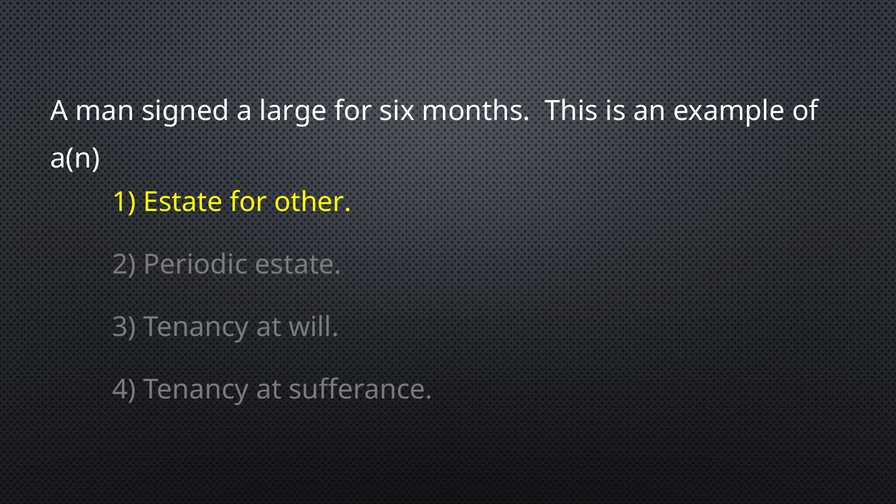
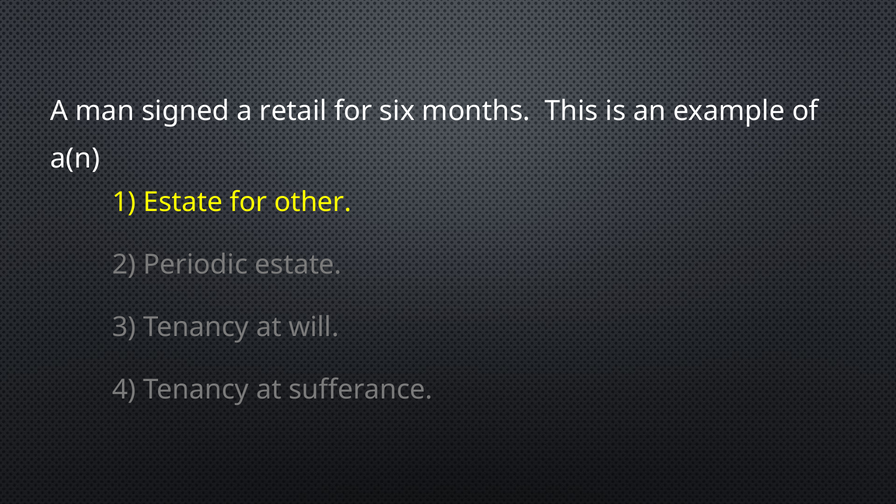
large: large -> retail (293, 111)
